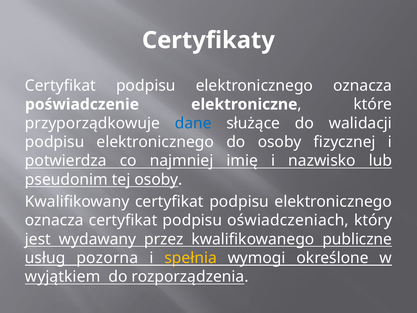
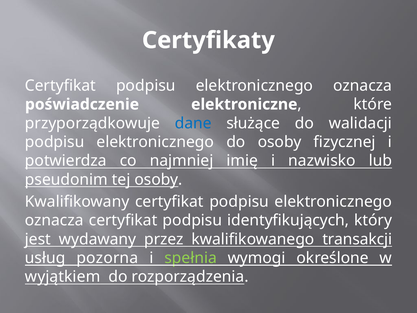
oświadczeniach: oświadczeniach -> identyfikujących (288, 220)
publiczne: publiczne -> transakcji (357, 239)
spełnia colour: yellow -> light green (191, 258)
